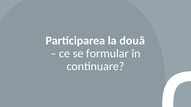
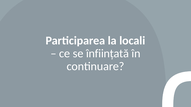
două: două -> locali (132, 41)
formular: formular -> înființată (107, 54)
